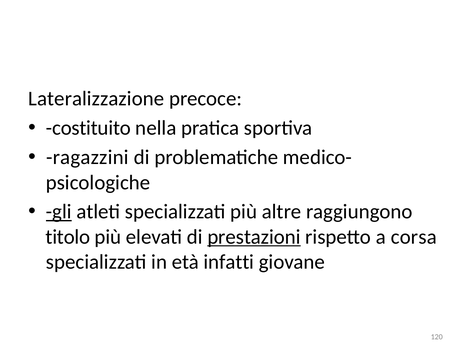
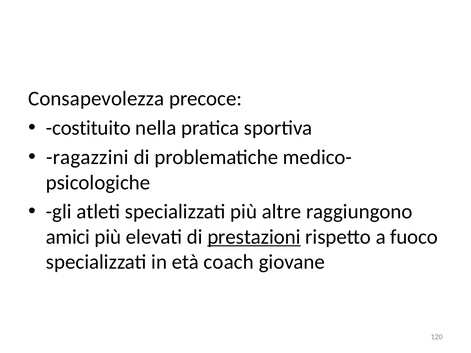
Lateralizzazione: Lateralizzazione -> Consapevolezza (96, 99)
gli underline: present -> none (59, 212)
titolo: titolo -> amici (68, 237)
corsa: corsa -> fuoco (414, 237)
infatti: infatti -> coach (229, 262)
